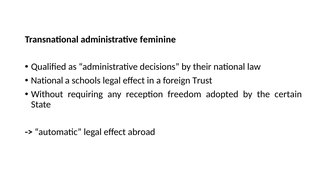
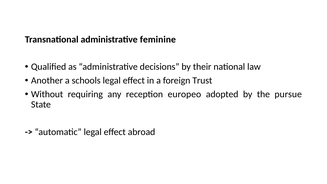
National: National -> Another (47, 81)
freedom: freedom -> europeo (184, 94)
certain: certain -> pursue (288, 94)
